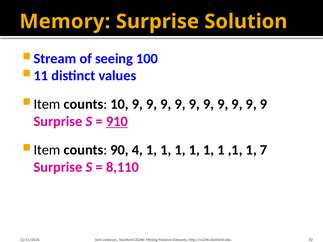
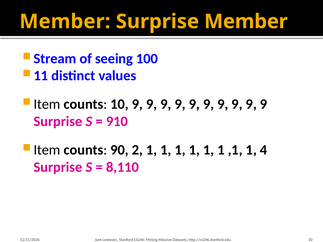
Memory: Memory -> Member (65, 22)
Surprise Solution: Solution -> Member (246, 22)
910 underline: present -> none (117, 122)
4: 4 -> 2 (137, 150)
7: 7 -> 4 (264, 150)
